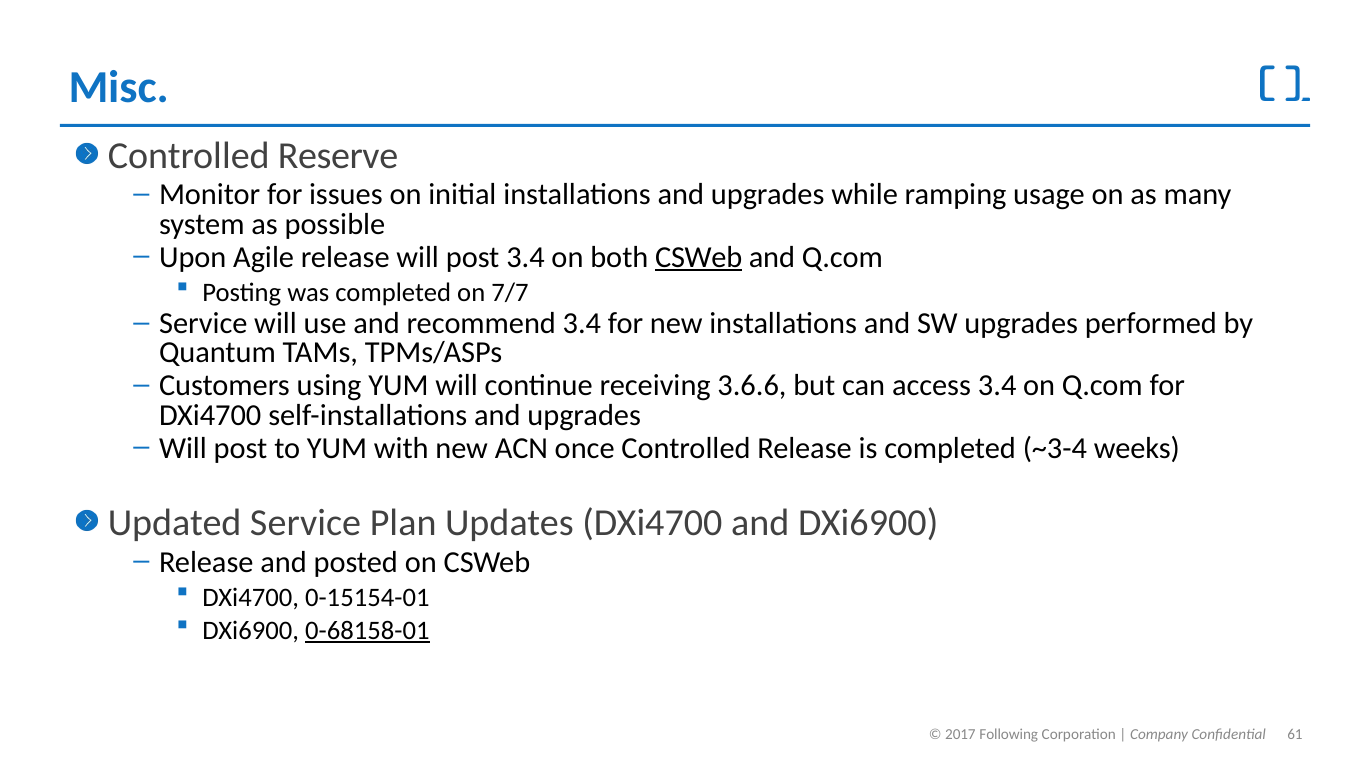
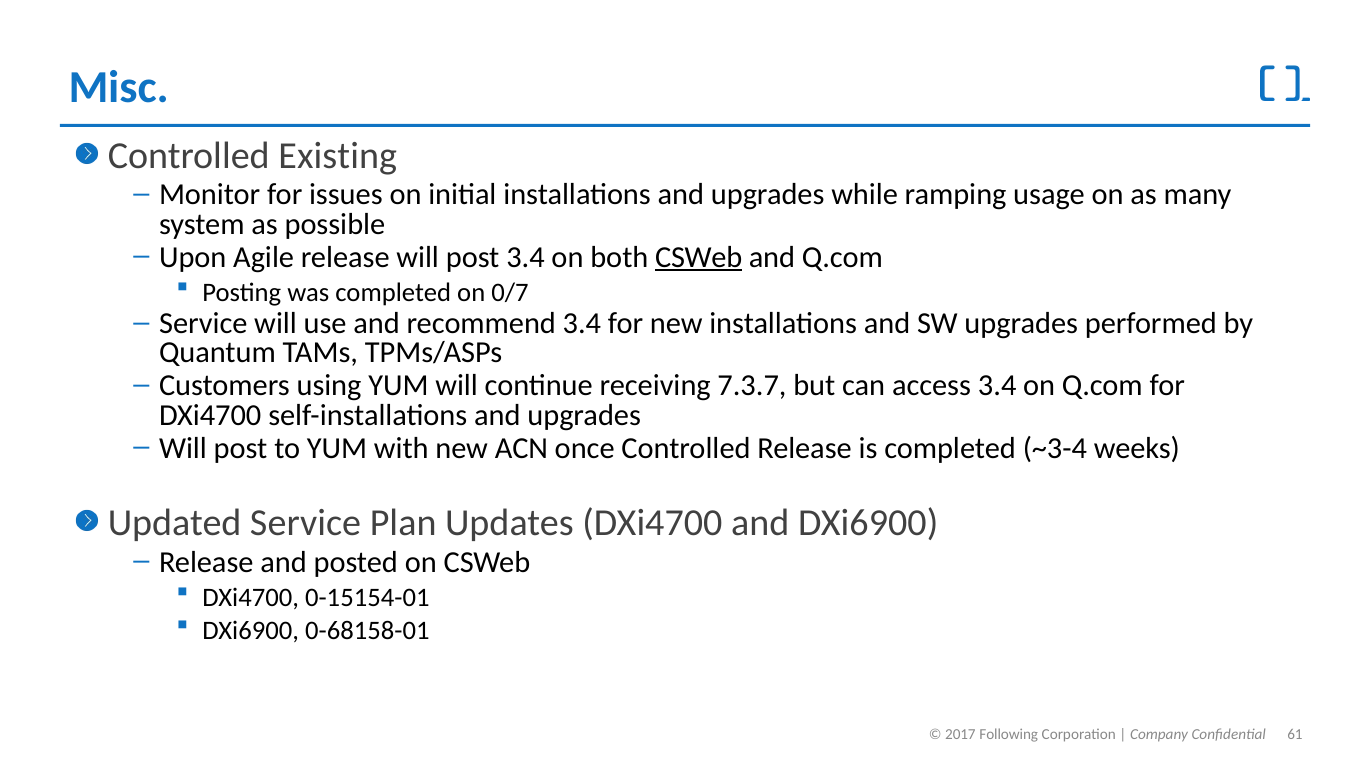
Reserve: Reserve -> Existing (338, 156)
7/7: 7/7 -> 0/7 (510, 292)
3.6.6: 3.6.6 -> 7.3.7 (752, 386)
0-68158-01 underline: present -> none (367, 630)
